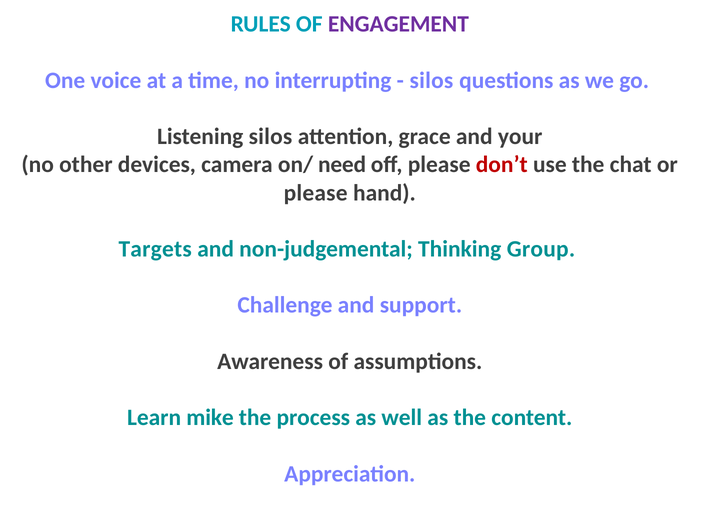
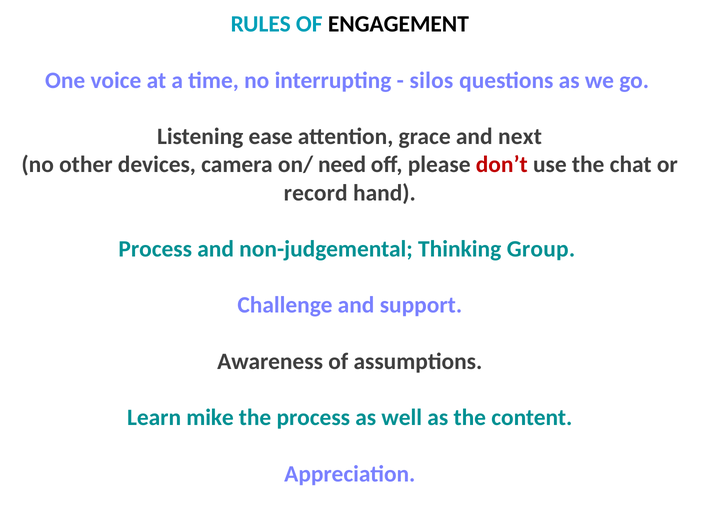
ENGAGEMENT colour: purple -> black (398, 24)
Listening silos: silos -> ease (271, 137)
your: your -> next (520, 137)
please: please -> record (316, 193)
Targets: Targets -> Process (155, 249)
